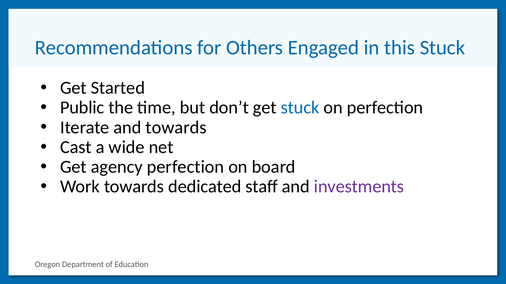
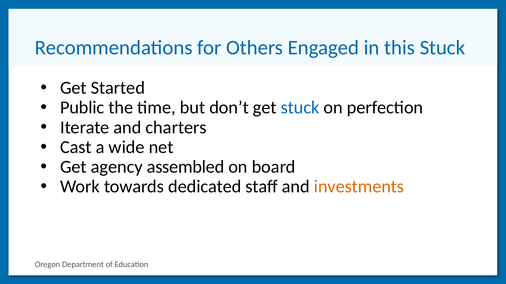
and towards: towards -> charters (176, 128)
agency perfection: perfection -> assembled (186, 167)
investments colour: purple -> orange (359, 187)
